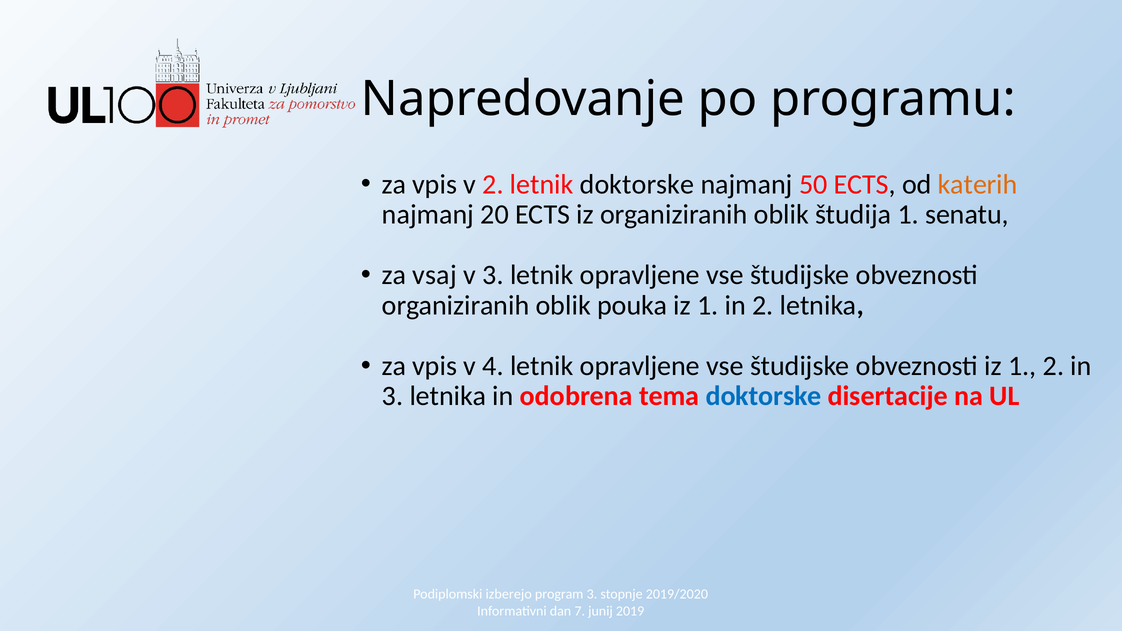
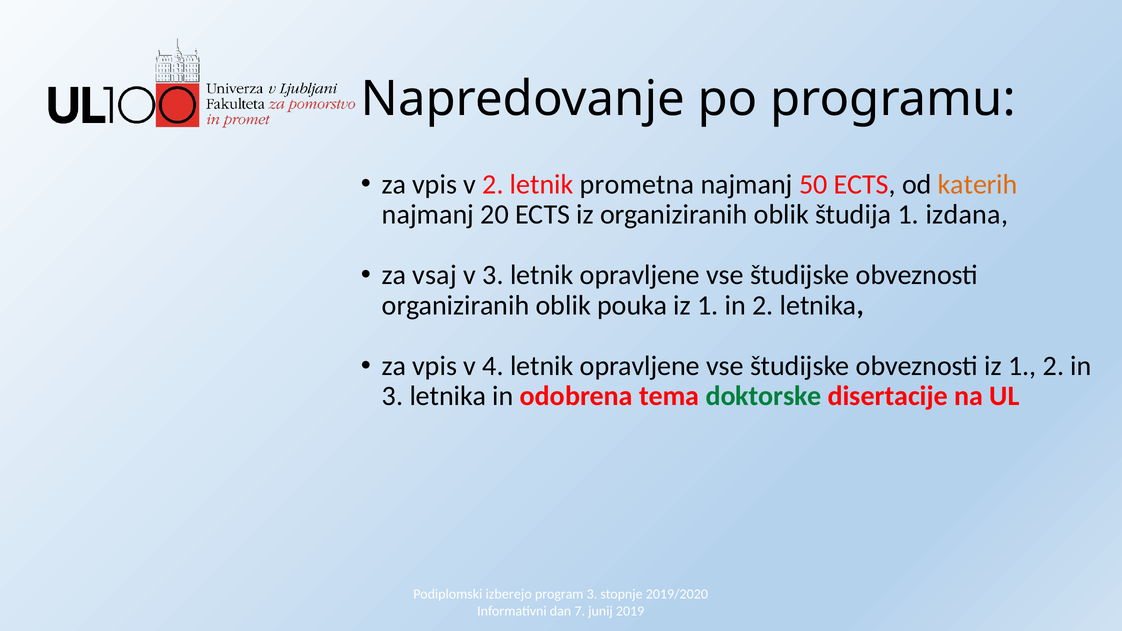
letnik doktorske: doktorske -> prometna (637, 184)
senatu: senatu -> izdana (967, 215)
doktorske colour: blue -> green (764, 396)
